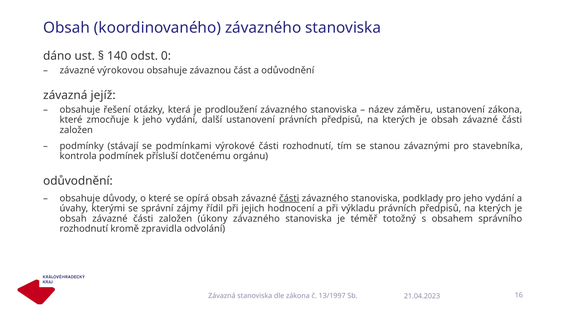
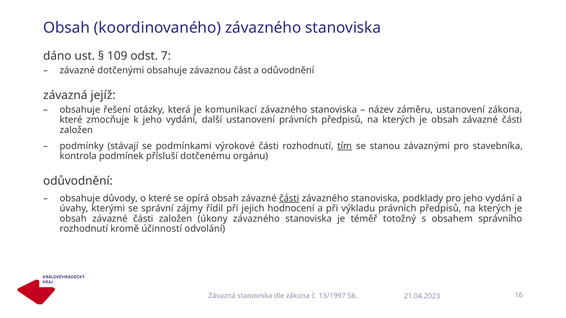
140: 140 -> 109 (117, 56)
0: 0 -> 7 (166, 56)
výrokovou: výrokovou -> dotčenými (121, 70)
prodloužení: prodloužení -> komunikací (231, 110)
tím underline: none -> present (345, 146)
zpravidla: zpravidla -> účinností (162, 229)
